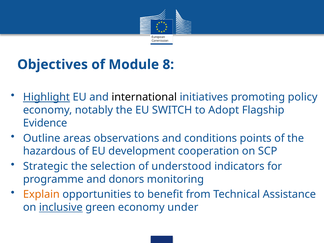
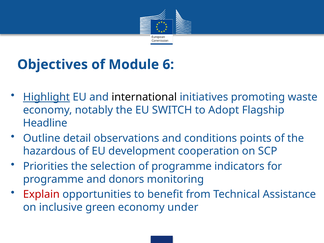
8: 8 -> 6 (168, 65)
policy: policy -> waste (303, 97)
Evidence: Evidence -> Headline (45, 123)
areas: areas -> detail (77, 138)
Strategic: Strategic -> Priorities (46, 166)
of understood: understood -> programme (182, 166)
Explain colour: orange -> red (41, 194)
inclusive underline: present -> none (61, 207)
